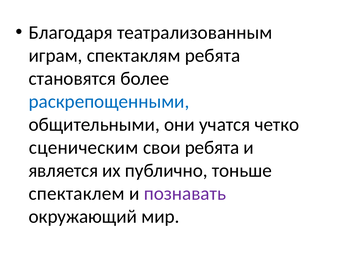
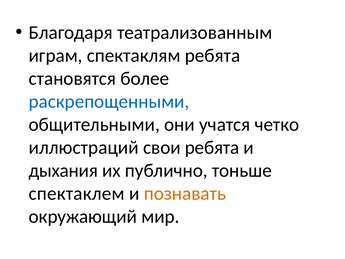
сценическим: сценическим -> иллюстраций (84, 147)
является: является -> дыхания (63, 170)
познавать colour: purple -> orange (185, 193)
